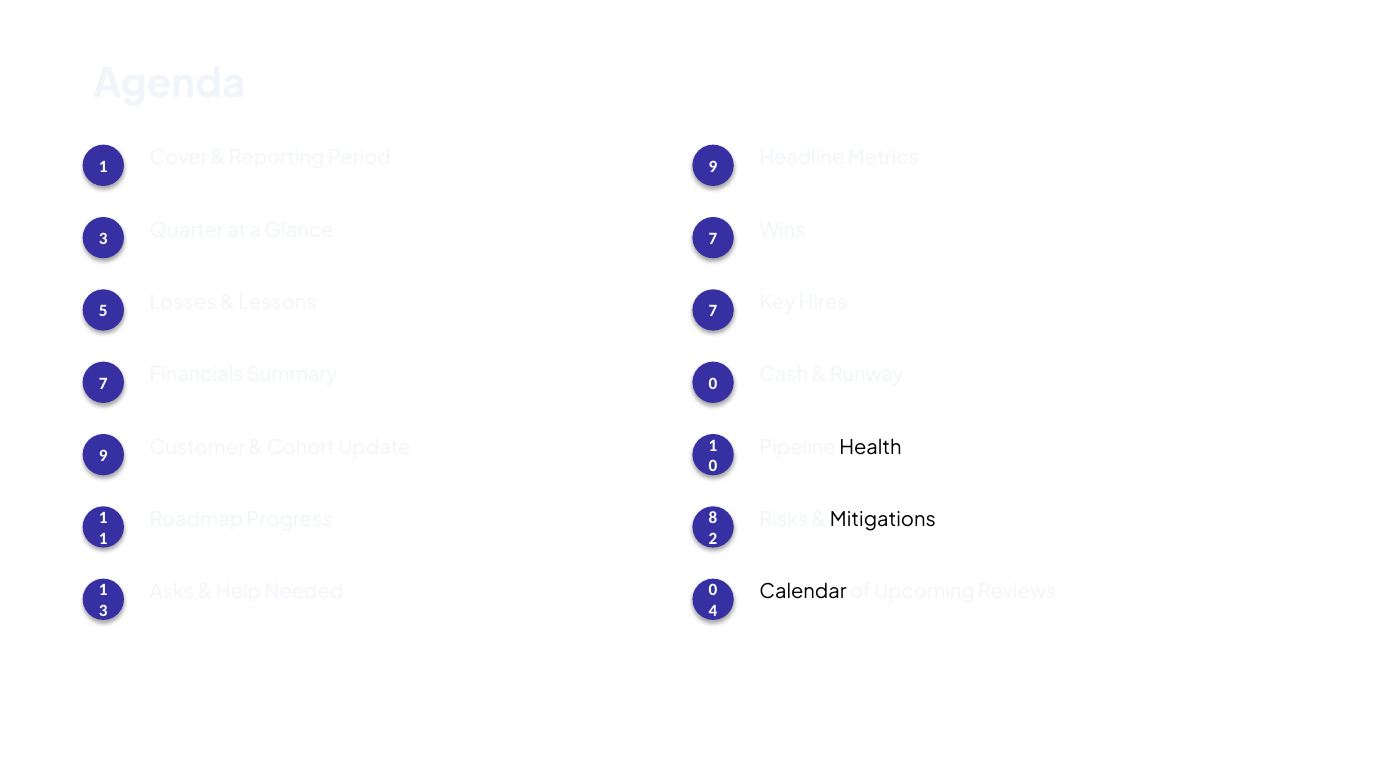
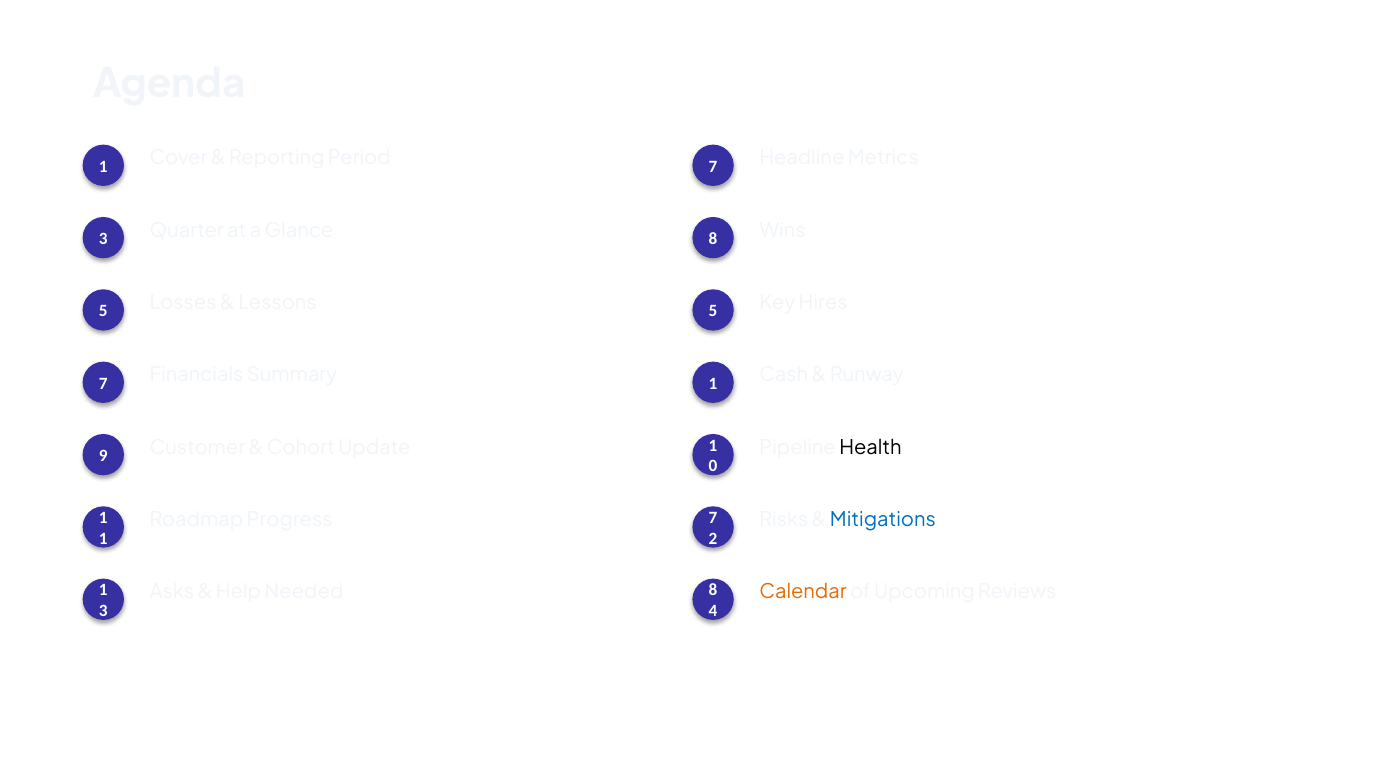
Period 9: 9 -> 7 (713, 166)
Glance 7: 7 -> 8 (713, 239)
Lessons 7: 7 -> 5 (713, 311)
Summary 0: 0 -> 1 (713, 384)
Progress 8: 8 -> 7 (713, 518)
Mitigations colour: black -> blue (883, 520)
Needed 0: 0 -> 8 (713, 590)
Calendar colour: black -> orange (803, 592)
